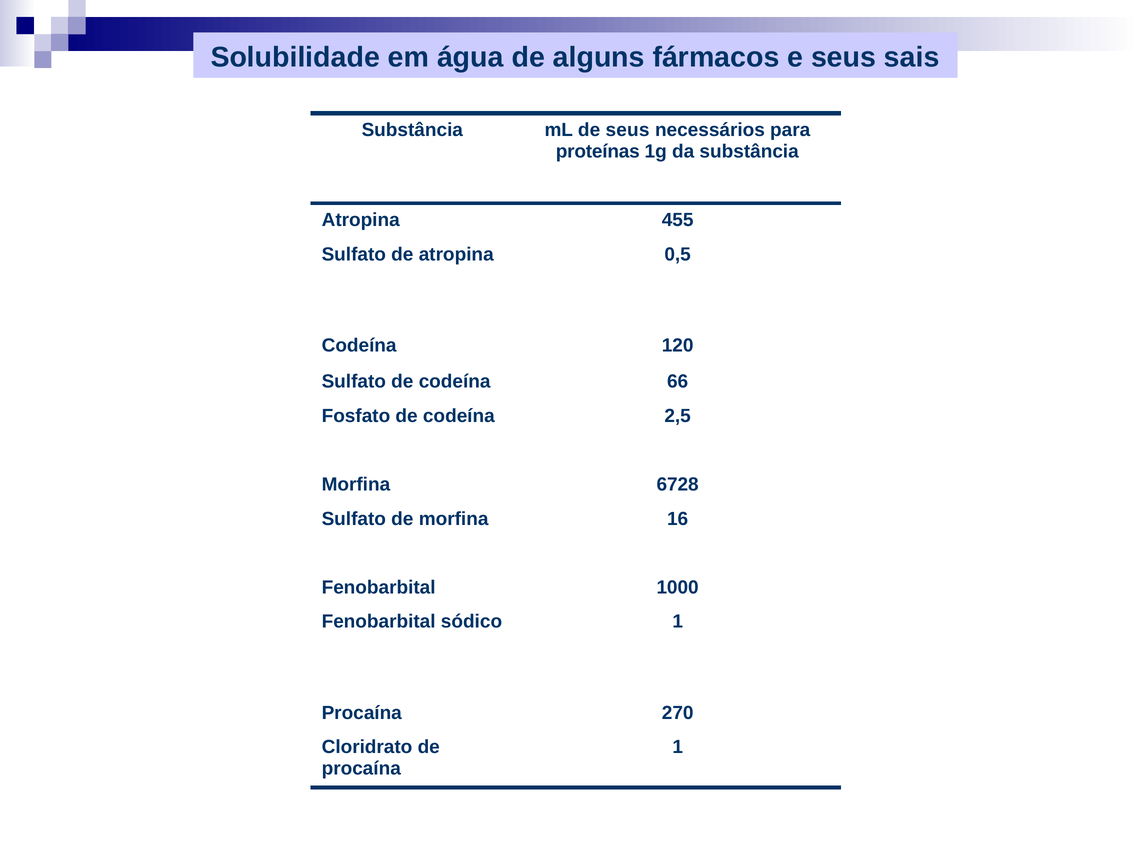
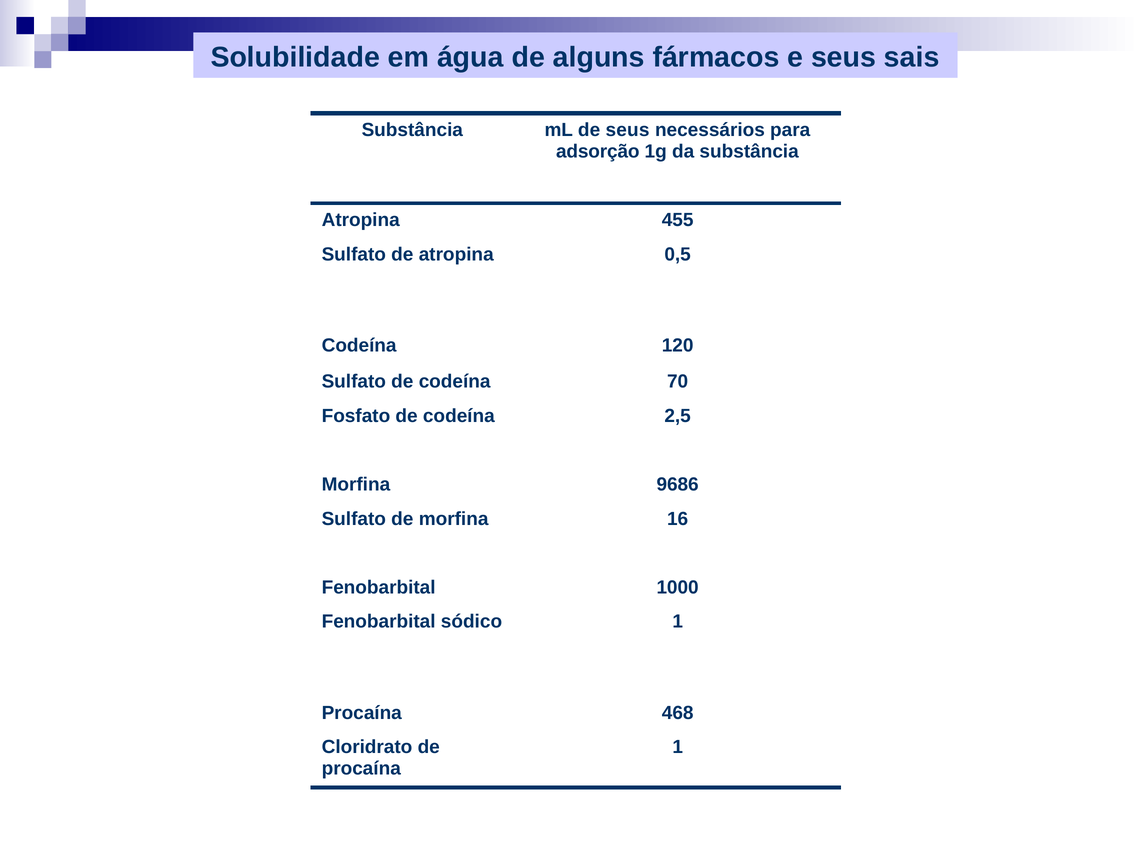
proteínas: proteínas -> adsorção (598, 151)
66: 66 -> 70 (678, 382)
6728: 6728 -> 9686 (678, 485)
270: 270 -> 468 (678, 713)
